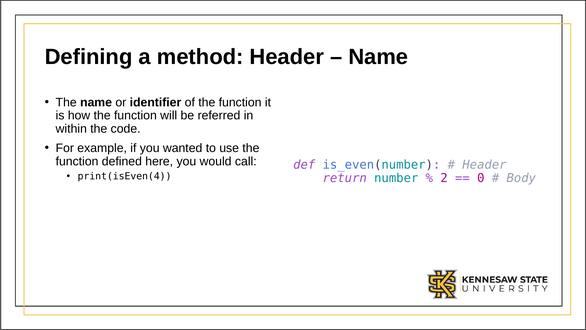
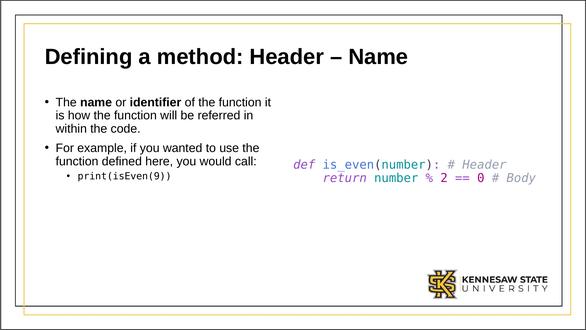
print(isEven(4: print(isEven(4 -> print(isEven(9 (125, 176)
